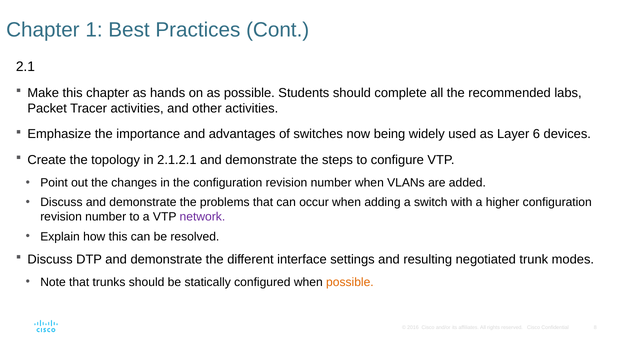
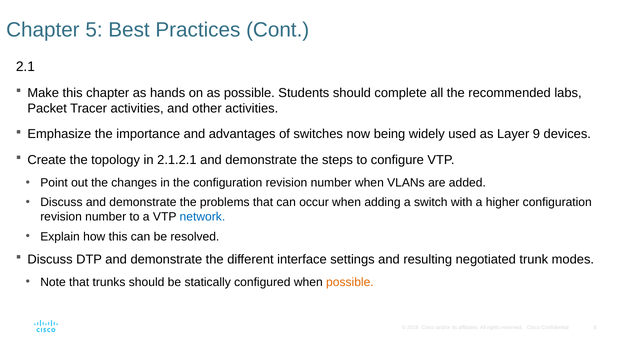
1: 1 -> 5 (94, 30)
6: 6 -> 9 (536, 134)
network colour: purple -> blue (202, 217)
